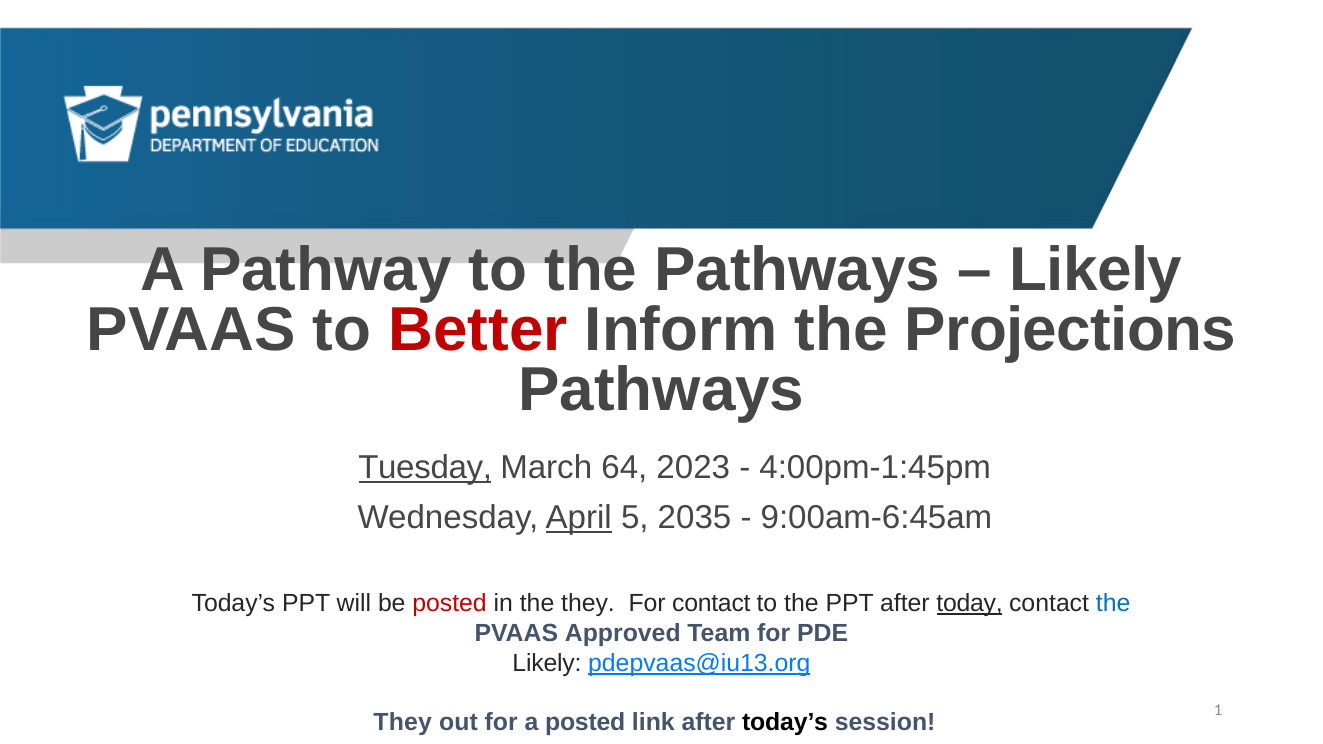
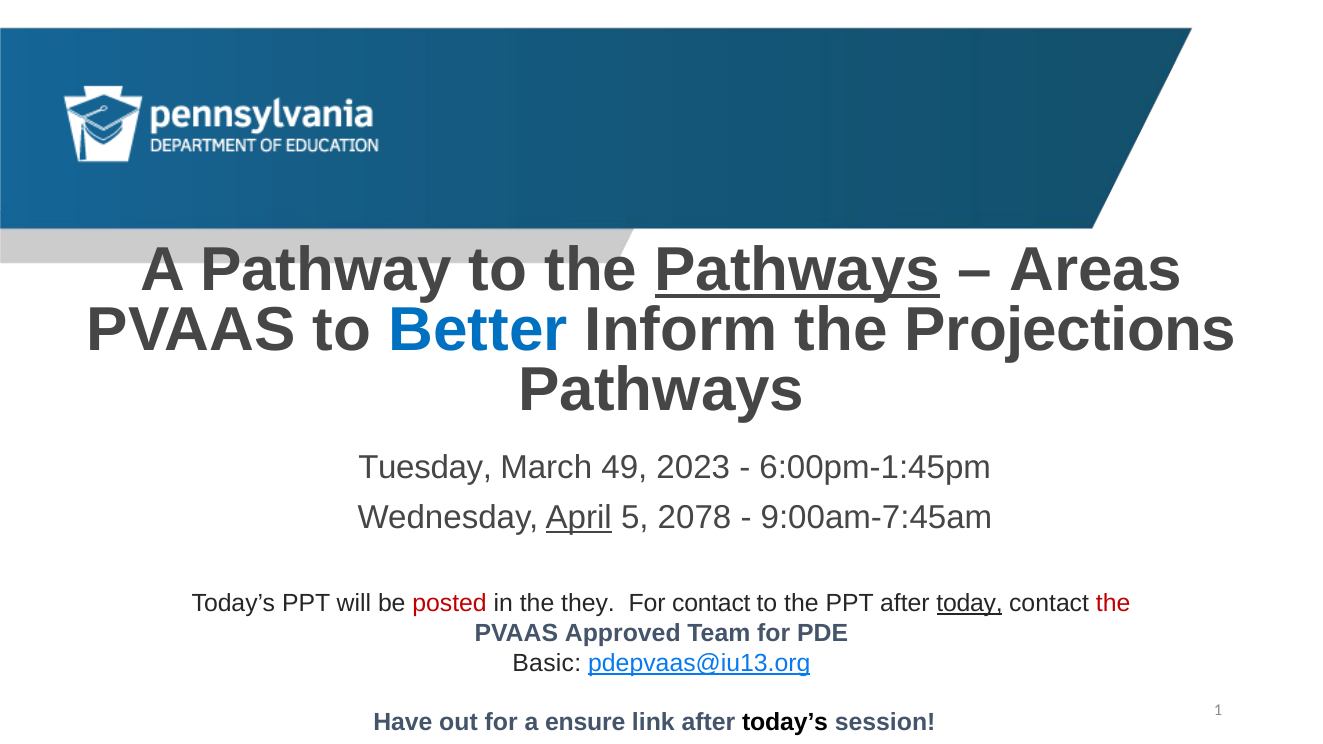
Pathways underline: none -> present (798, 270)
Likely: Likely -> Areas (1095, 270)
Better colour: red -> blue (478, 330)
Tuesday underline: present -> none (425, 468)
64: 64 -> 49 (624, 468)
4:00pm-1:45pm: 4:00pm-1:45pm -> 6:00pm-1:45pm (875, 468)
2035: 2035 -> 2078 (695, 518)
9:00am-6:45am: 9:00am-6:45am -> 9:00am-7:45am (876, 518)
the colour: blue -> red (1113, 604)
Likely: Likely -> Basic (547, 663)
They: They -> Have (403, 723)
a posted: posted -> ensure (585, 723)
